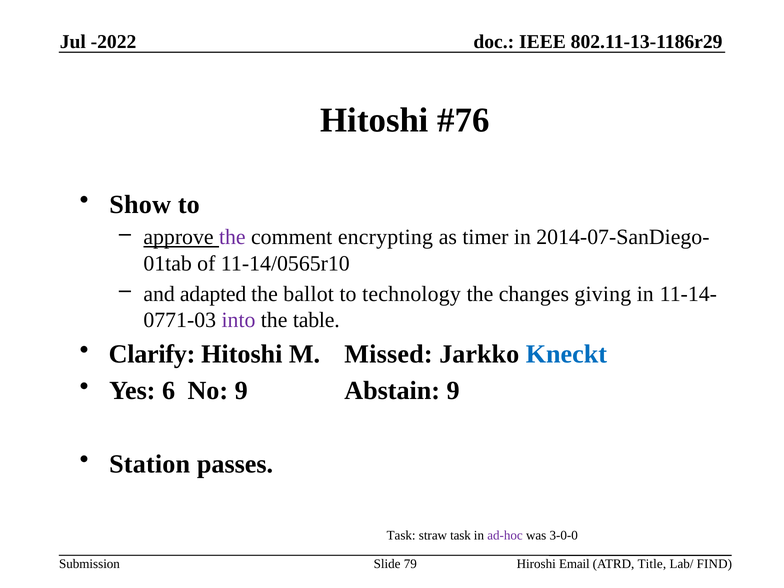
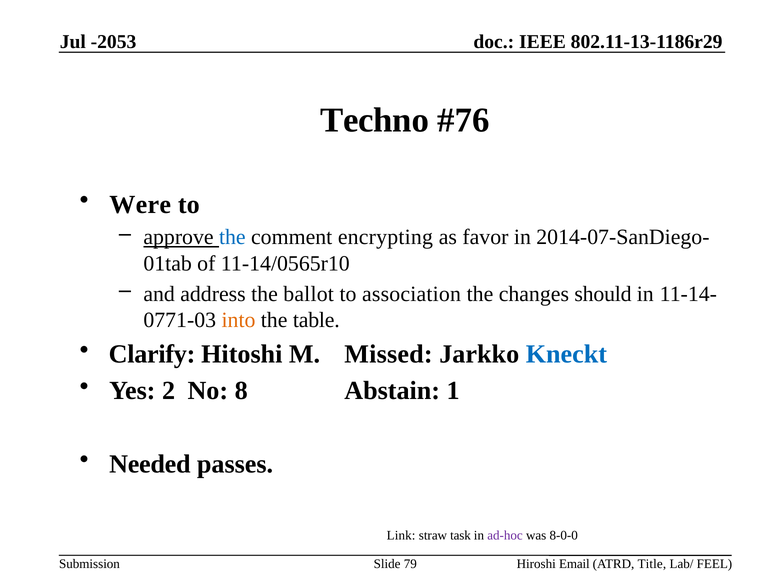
-2022: -2022 -> -2053 (114, 42)
Hitoshi: Hitoshi -> Techno (375, 120)
Show: Show -> Were (140, 204)
the colour: purple -> blue (232, 237)
timer: timer -> favor (485, 237)
adapted: adapted -> address (213, 294)
technology: technology -> association (412, 294)
giving: giving -> should (603, 294)
into colour: purple -> orange (239, 320)
6: 6 -> 2 (169, 391)
No 9: 9 -> 8 (241, 391)
Abstain 9: 9 -> 1 (453, 391)
Station: Station -> Needed (150, 464)
Task: Task -> Link (401, 535)
3-0-0: 3-0-0 -> 8-0-0 (564, 535)
FIND: FIND -> FEEL (714, 564)
